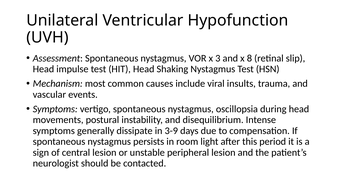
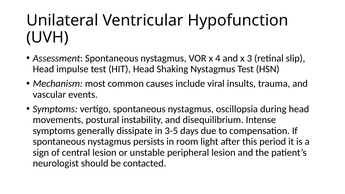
3: 3 -> 4 (218, 58)
8: 8 -> 3 (249, 58)
3-9: 3-9 -> 3-5 (171, 131)
